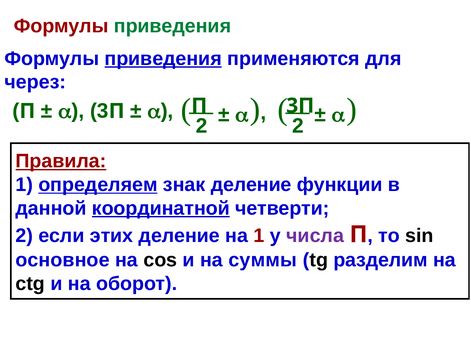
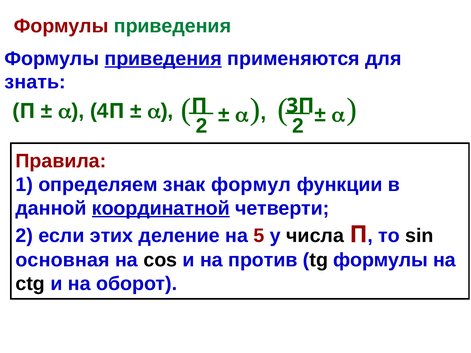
через: через -> знать (35, 82)
3: 3 -> 4 (99, 111)
Правила underline: present -> none (61, 161)
определяем underline: present -> none (98, 185)
знак деление: деление -> формул (251, 185)
на 1: 1 -> 5 (259, 236)
числа colour: purple -> black (315, 236)
основное: основное -> основная (63, 260)
суммы: суммы -> против (263, 260)
tg разделим: разделим -> формулы (381, 260)
